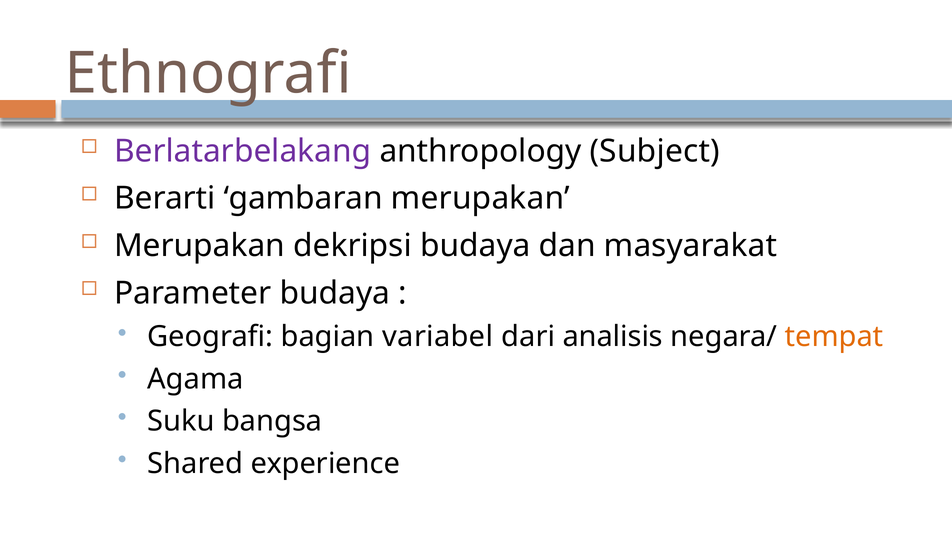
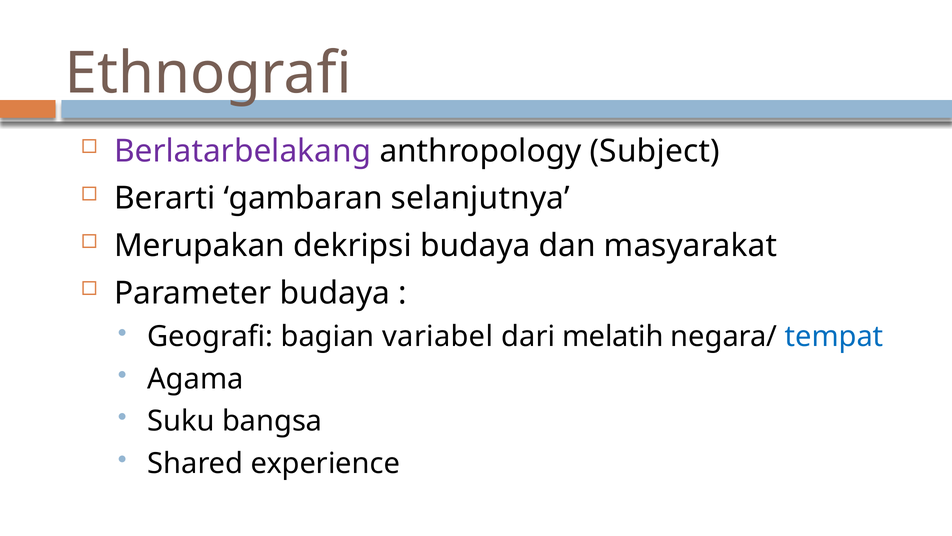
gambaran merupakan: merupakan -> selanjutnya (480, 198)
analisis: analisis -> melatih (613, 336)
tempat colour: orange -> blue (834, 336)
